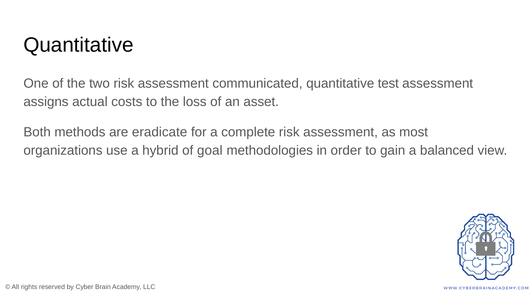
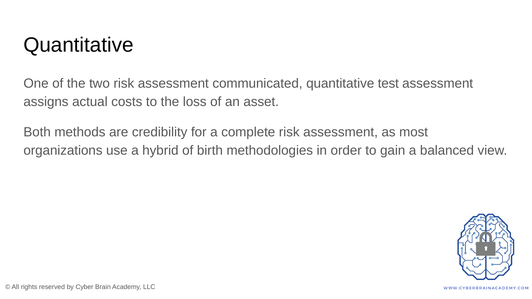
eradicate: eradicate -> credibility (160, 132)
goal: goal -> birth (210, 151)
